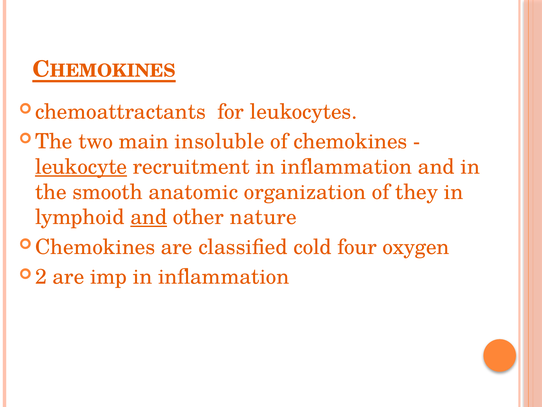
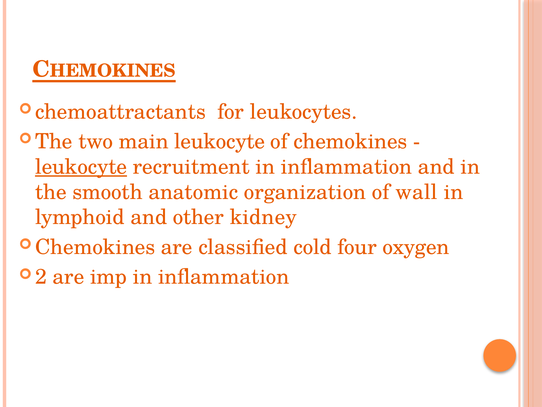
main insoluble: insoluble -> leukocyte (220, 141)
they: they -> wall (417, 192)
and underline: present -> none (149, 217)
nature: nature -> kidney (263, 217)
